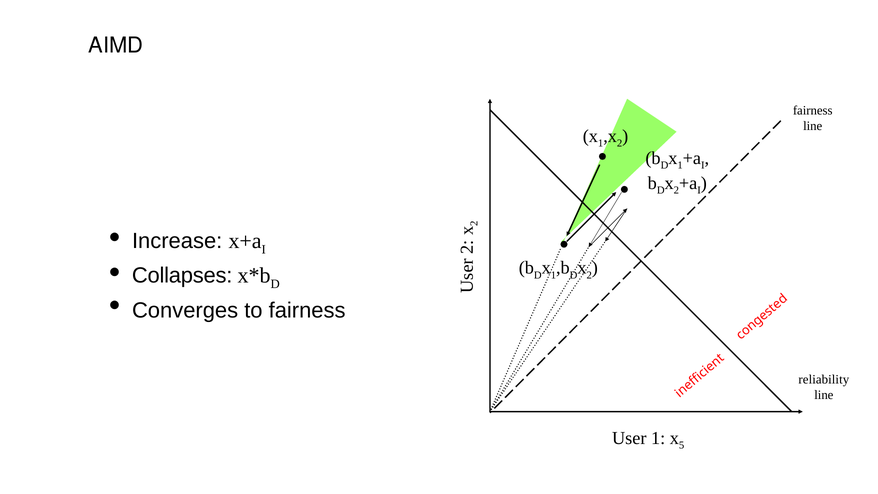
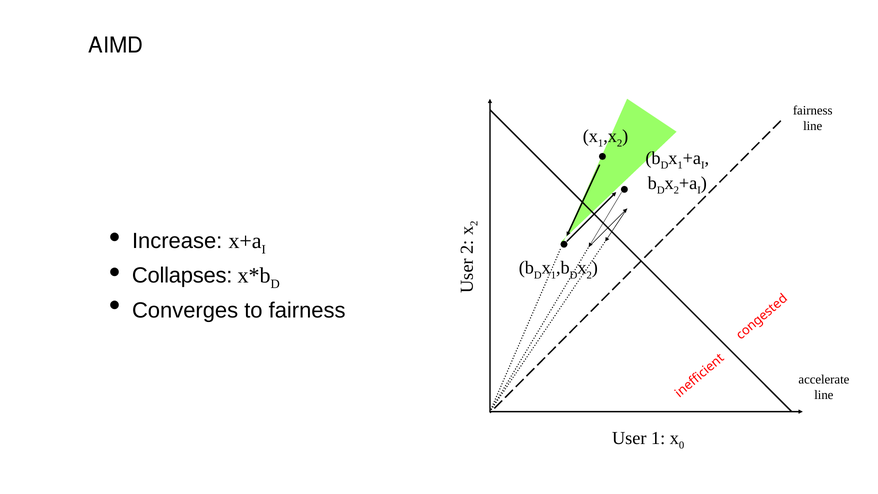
reliability: reliability -> accelerate (824, 379)
5: 5 -> 0 (682, 445)
